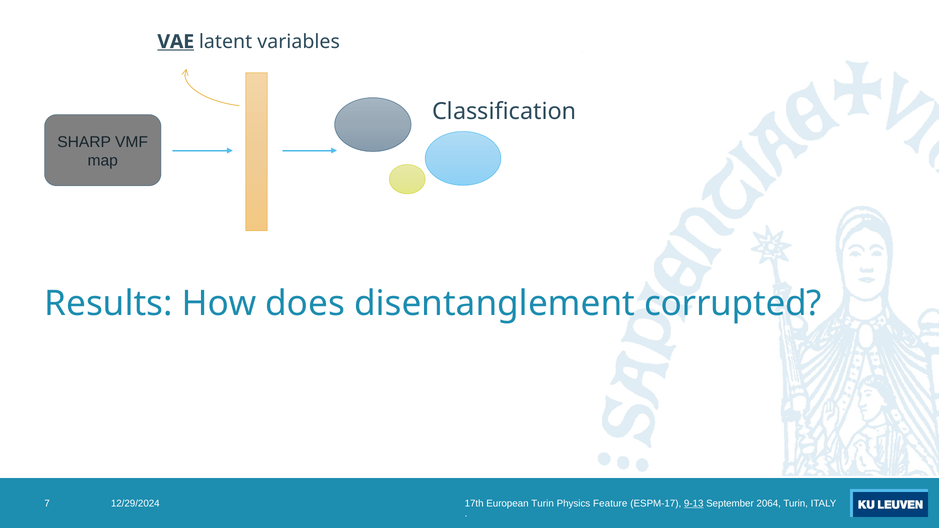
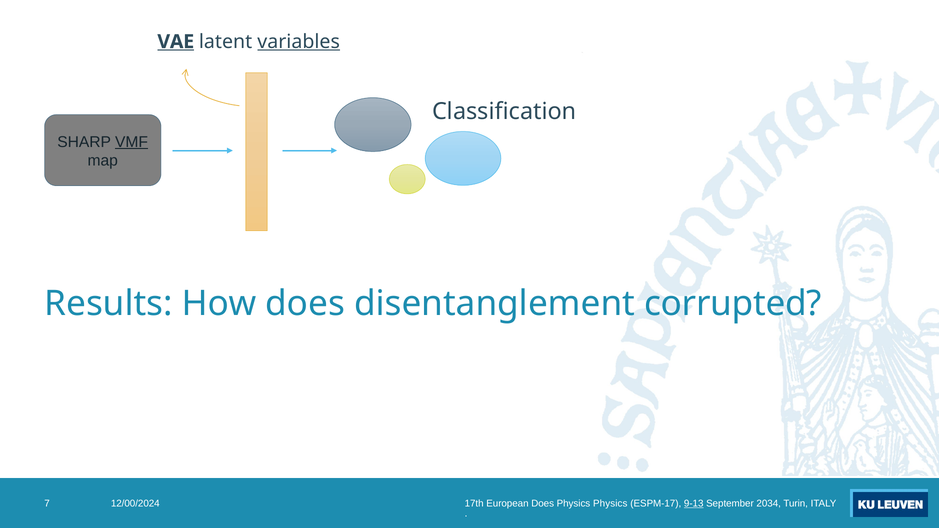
variables underline: none -> present (299, 42)
VMF underline: none -> present (132, 142)
12/29/2024: 12/29/2024 -> 12/00/2024 (135, 504)
European Turin: Turin -> Does (543, 504)
Physics Feature: Feature -> Physics (610, 504)
2064: 2064 -> 2034 (769, 504)
